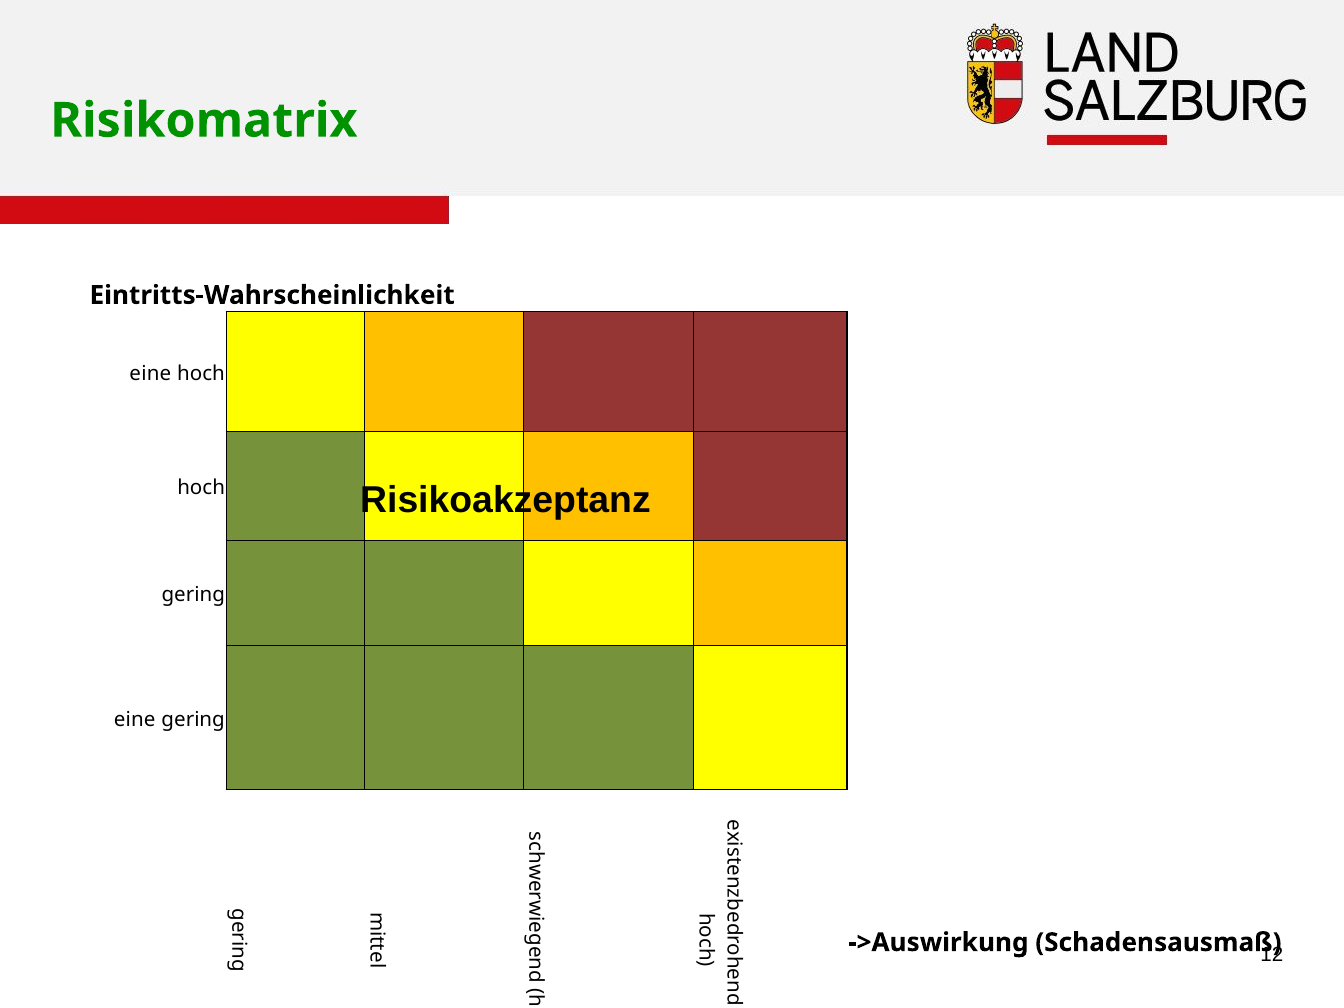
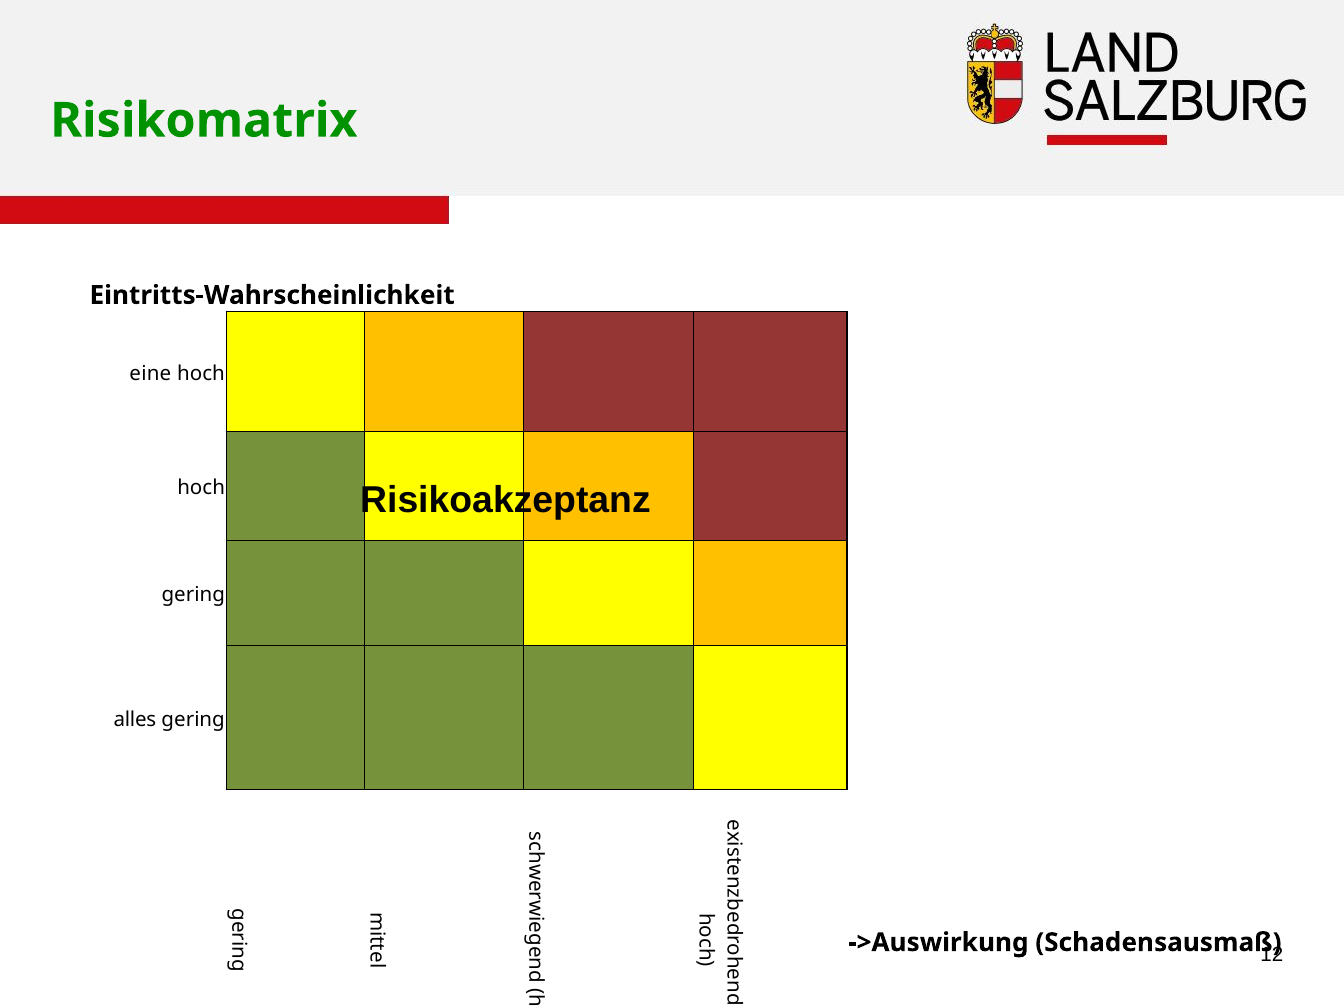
eine: eine -> alles (135, 719)
